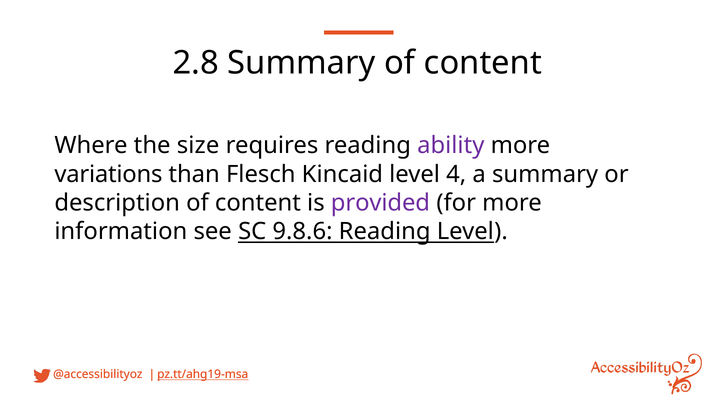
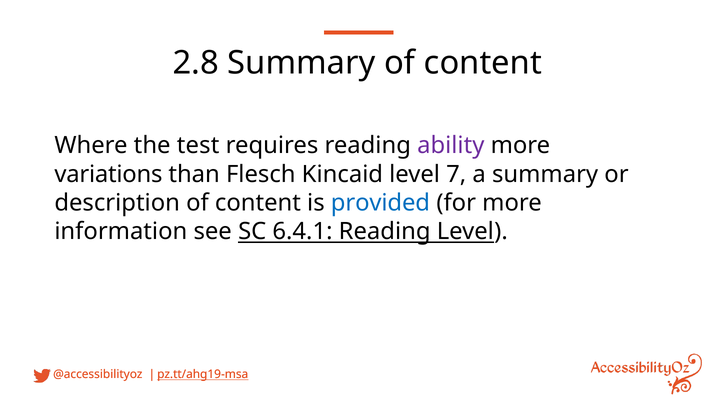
size: size -> test (198, 146)
4: 4 -> 7 (456, 174)
provided colour: purple -> blue (380, 203)
9.8.6: 9.8.6 -> 6.4.1 (302, 232)
